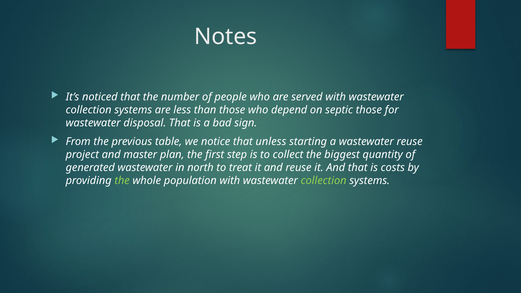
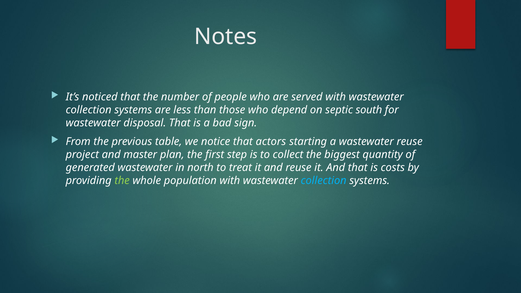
septic those: those -> south (369, 110)
unless: unless -> actors (271, 141)
collection colour: light green -> light blue (324, 181)
